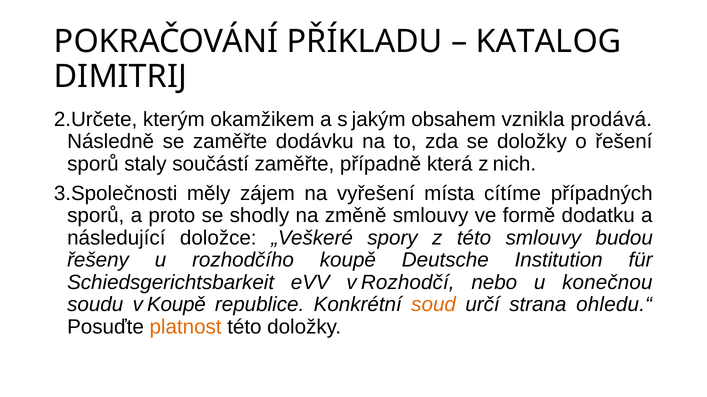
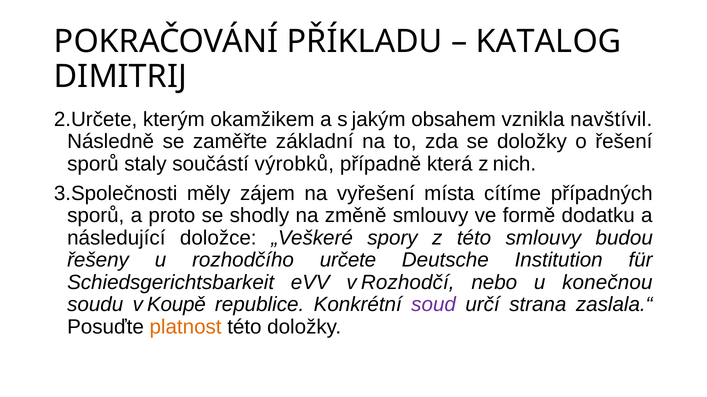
prodává: prodává -> navštívil (611, 120)
dodávku: dodávku -> základní (315, 142)
součástí zaměřte: zaměřte -> výrobků (294, 164)
rozhodčího koupě: koupě -> určete (348, 261)
soud colour: orange -> purple (434, 305)
ohledu.“: ohledu.“ -> zaslala.“ (614, 305)
